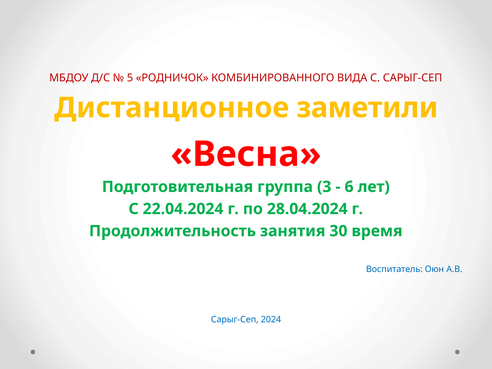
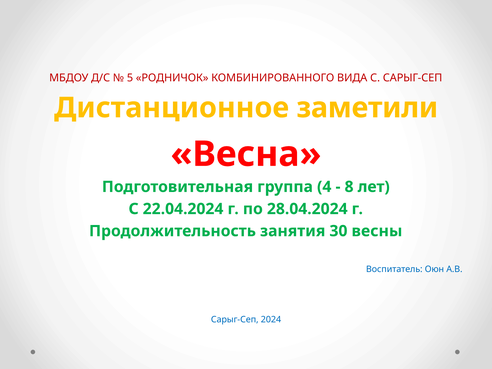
3: 3 -> 4 (324, 187)
6: 6 -> 8 (349, 187)
время: время -> весны (377, 231)
